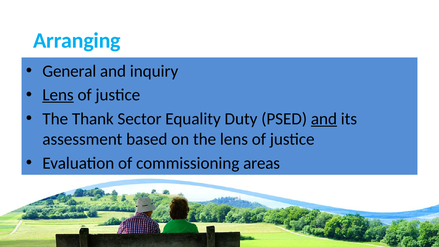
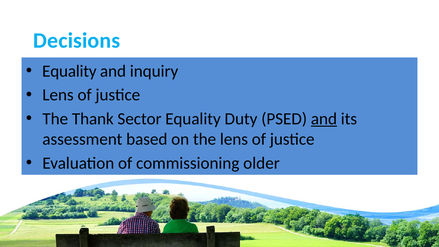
Arranging: Arranging -> Decisions (77, 41)
General: General -> Equality (69, 71)
Lens underline: present -> none (58, 95)
areas: areas -> older (261, 163)
